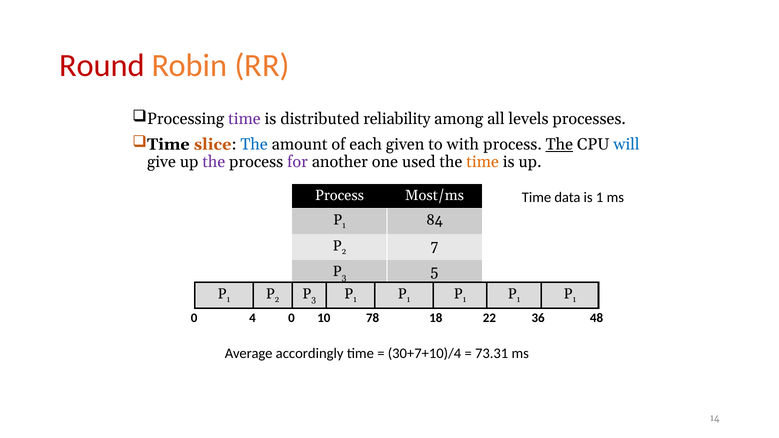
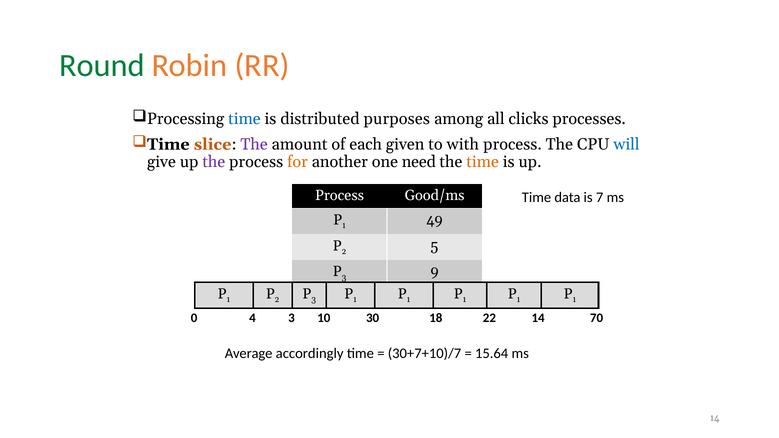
Round colour: red -> green (102, 65)
time colour: purple -> blue (244, 119)
reliability: reliability -> purposes (397, 119)
levels: levels -> clicks (529, 119)
The colour: blue -> purple (254, 144)
The underline: present -> none (559, 144)
for colour: purple -> orange (297, 162)
used: used -> need (419, 162)
Most/ms: Most/ms -> Good/ms (435, 196)
is 1: 1 -> 7 (600, 198)
84: 84 -> 49 (435, 220)
7: 7 -> 5 (434, 246)
5: 5 -> 9 (435, 272)
4 0: 0 -> 3 (291, 318)
78: 78 -> 30 (373, 318)
22 36: 36 -> 14 (538, 318)
48: 48 -> 70 (597, 318)
30+7+10)/4: 30+7+10)/4 -> 30+7+10)/7 (424, 353)
73.31: 73.31 -> 15.64 (492, 353)
